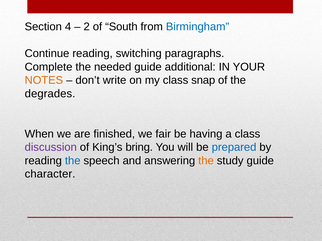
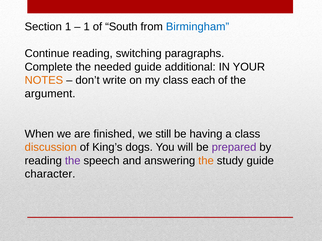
Section 4: 4 -> 1 (68, 27)
2: 2 -> 1 (87, 27)
snap: snap -> each (203, 80)
degrades: degrades -> argument (50, 94)
fair: fair -> still (163, 134)
discussion colour: purple -> orange (51, 148)
bring: bring -> dogs (139, 148)
prepared colour: blue -> purple (234, 148)
the colour: blue -> purple (73, 161)
